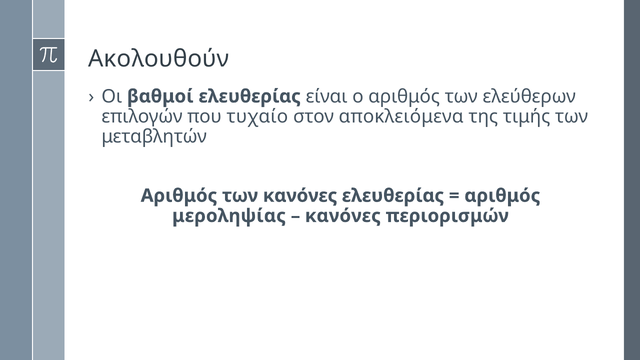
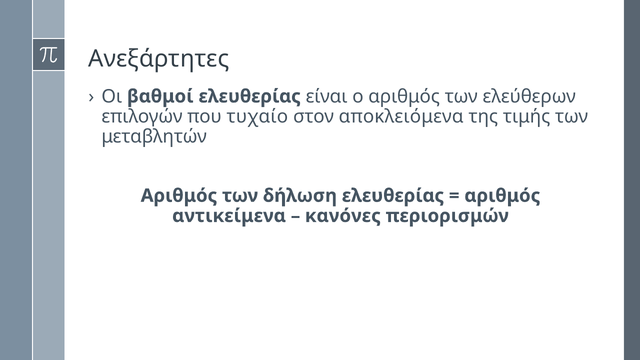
Ακολουθούν: Ακολουθούν -> Ανεξάρτητες (159, 59)
των κανόνες: κανόνες -> δήλωση (300, 196)
μεροληψίας: μεροληψίας -> αντικείμενα (229, 216)
